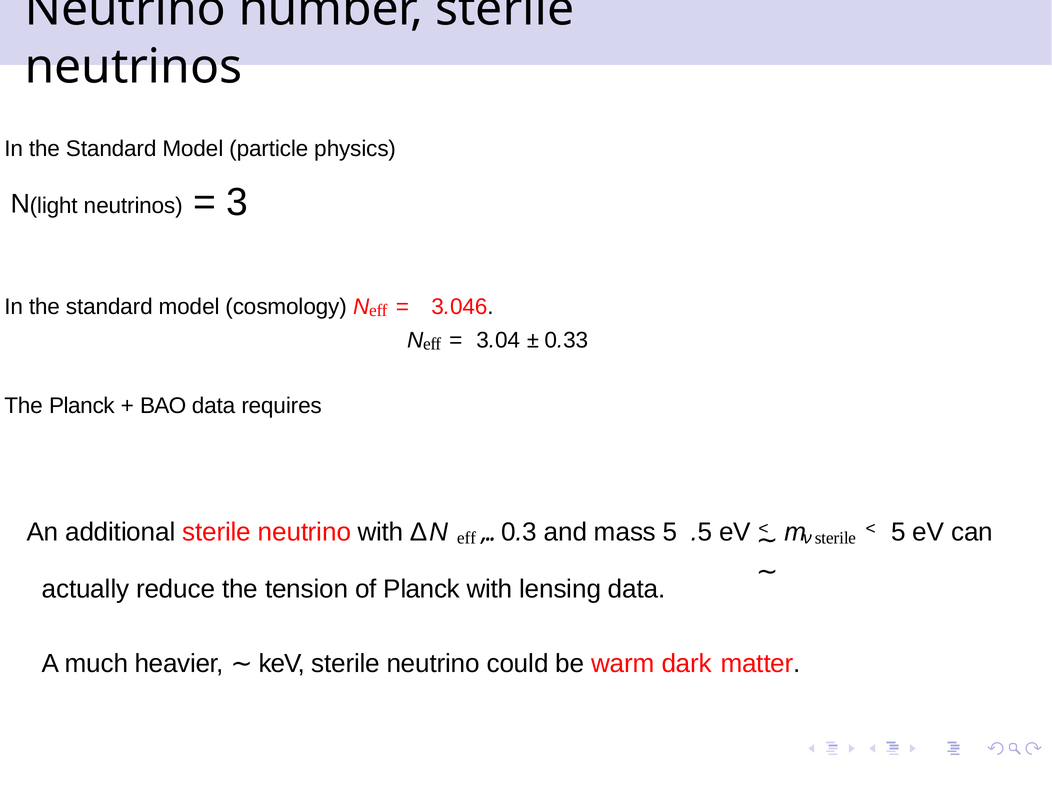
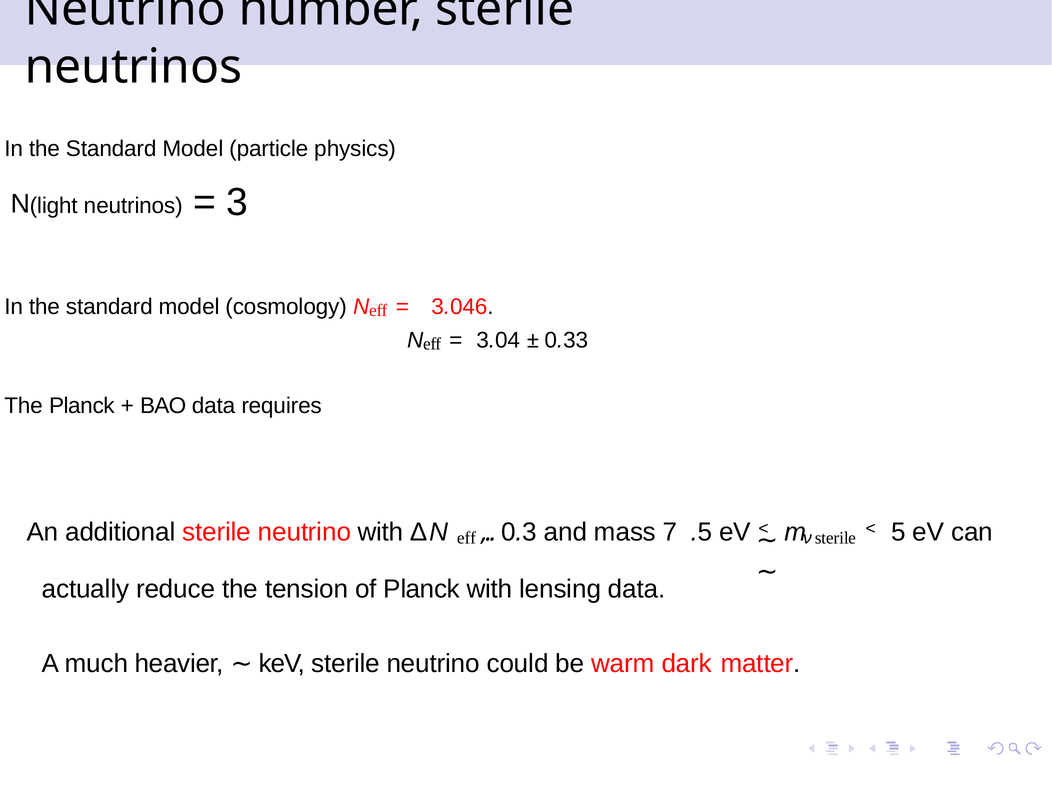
mass 5: 5 -> 7 (670, 532)
